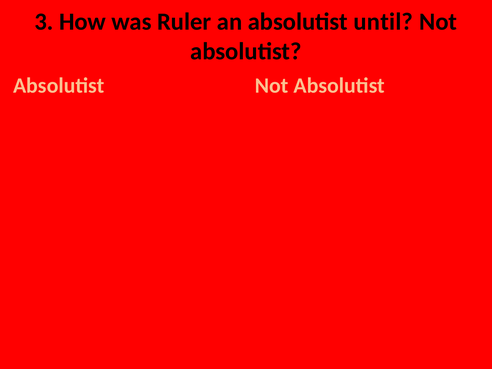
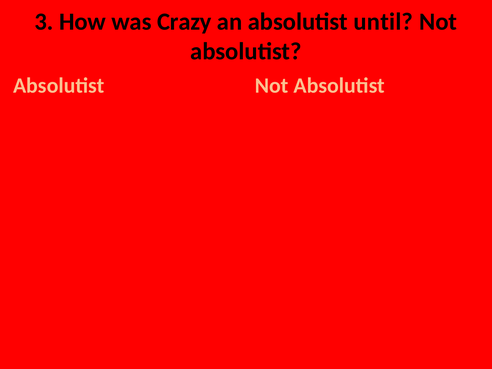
Ruler: Ruler -> Crazy (184, 22)
